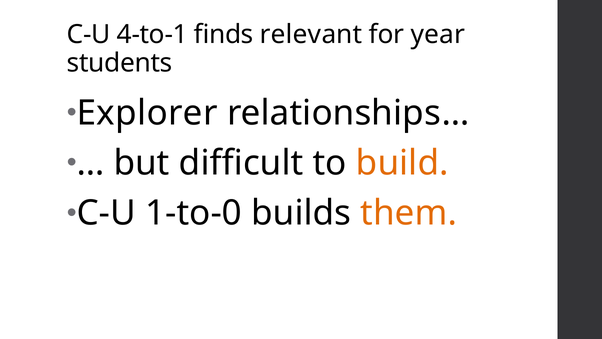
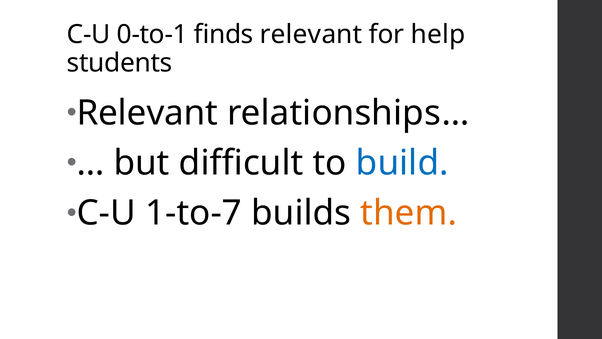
4-to-1: 4-to-1 -> 0-to-1 (152, 34)
year: year -> help (438, 34)
Explorer: Explorer -> Relevant (147, 113)
build colour: orange -> blue (402, 163)
1-to-0: 1-to-0 -> 1-to-7 (193, 213)
